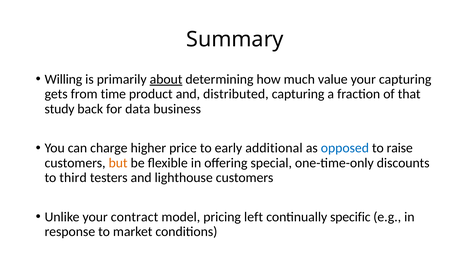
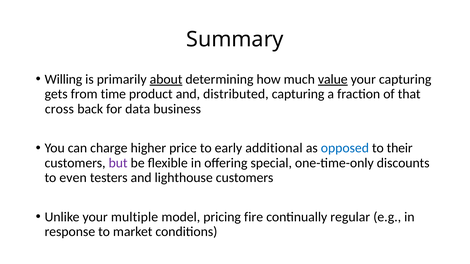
value underline: none -> present (333, 79)
study: study -> cross (59, 109)
raise: raise -> their (400, 148)
but colour: orange -> purple (118, 163)
third: third -> even (73, 178)
contract: contract -> multiple (135, 217)
left: left -> fire (254, 217)
specific: specific -> regular (350, 217)
